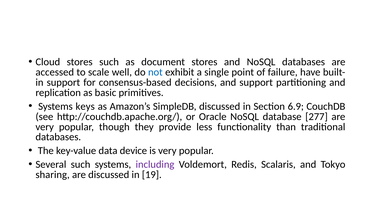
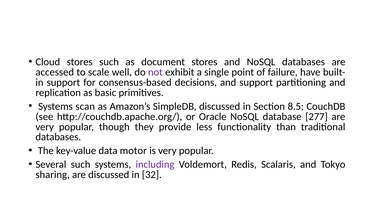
not colour: blue -> purple (155, 72)
keys: keys -> scan (85, 107)
6.9: 6.9 -> 8.5 (296, 107)
device: device -> motor (133, 151)
19: 19 -> 32 (152, 175)
